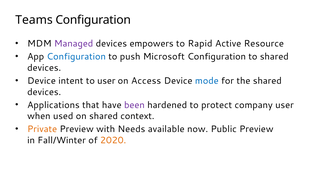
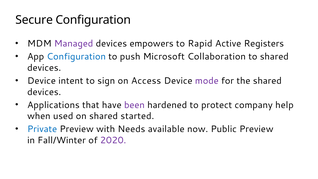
Teams: Teams -> Secure (34, 20)
Resource: Resource -> Registers (264, 44)
Microsoft Configuration: Configuration -> Collaboration (217, 57)
to user: user -> sign (106, 81)
mode colour: blue -> purple (207, 81)
company user: user -> help (284, 105)
context: context -> started (137, 116)
Private colour: orange -> blue (42, 129)
2020 colour: orange -> purple (113, 140)
